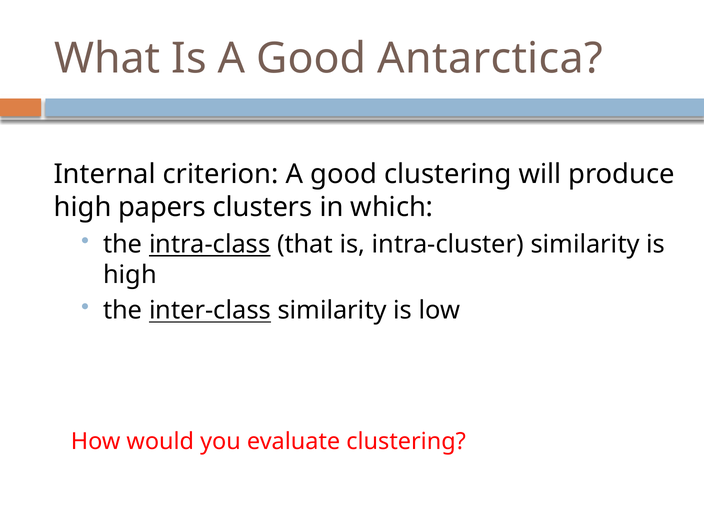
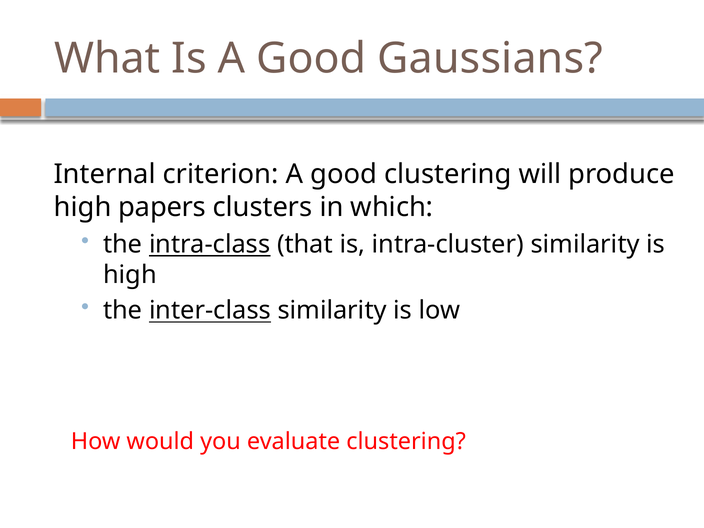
Antarctica: Antarctica -> Gaussians (490, 59)
